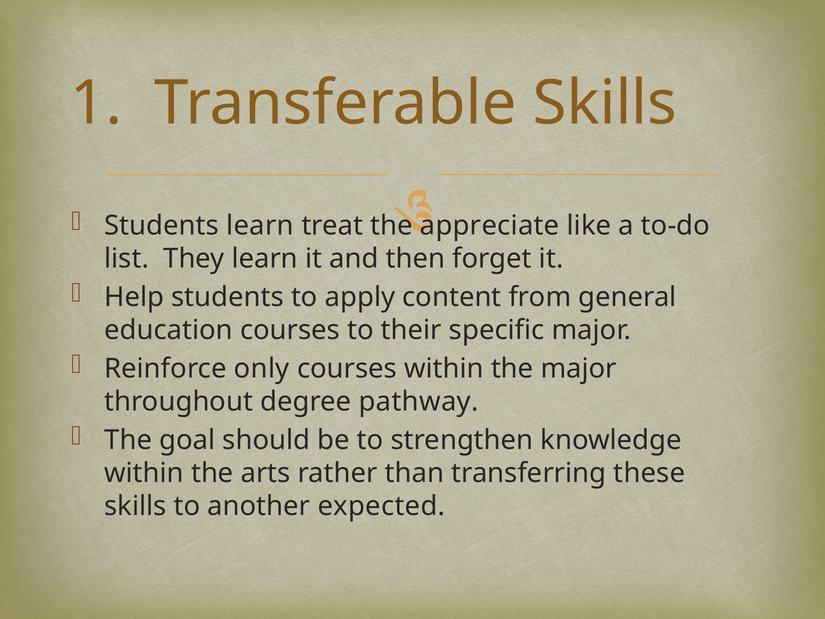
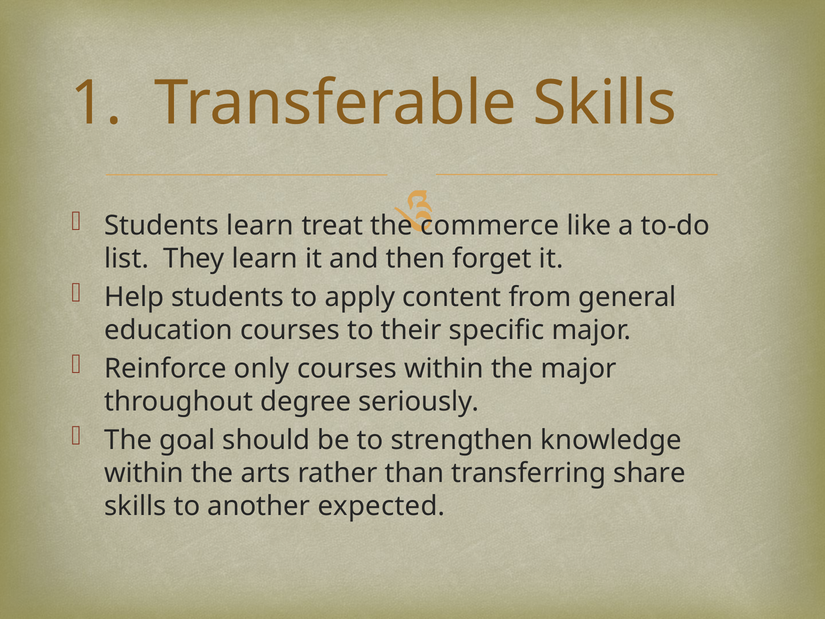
appreciate: appreciate -> commerce (490, 225)
pathway: pathway -> seriously (419, 401)
these: these -> share (650, 473)
